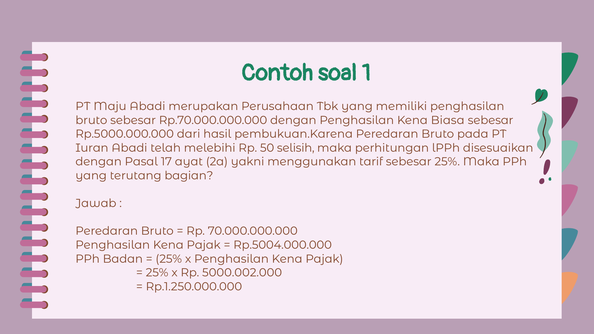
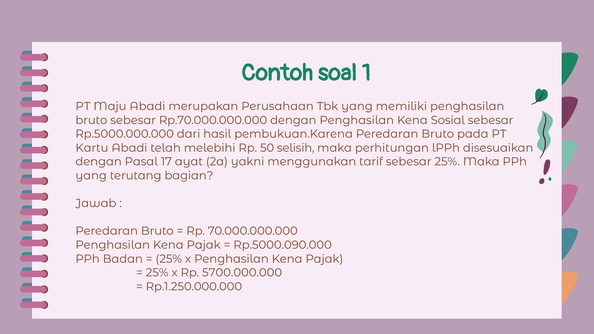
Biasa: Biasa -> Sosial (448, 120)
Iuran: Iuran -> Kartu (92, 148)
Rp.5004.000.000: Rp.5004.000.000 -> Rp.5000.090.000 (283, 245)
5000.002.000: 5000.002.000 -> 5700.000.000 (242, 273)
